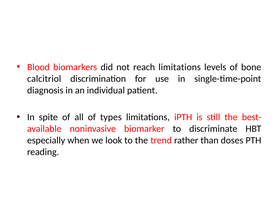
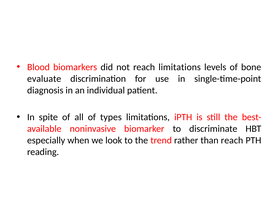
calcitriol: calcitriol -> evaluate (44, 79)
than doses: doses -> reach (232, 141)
